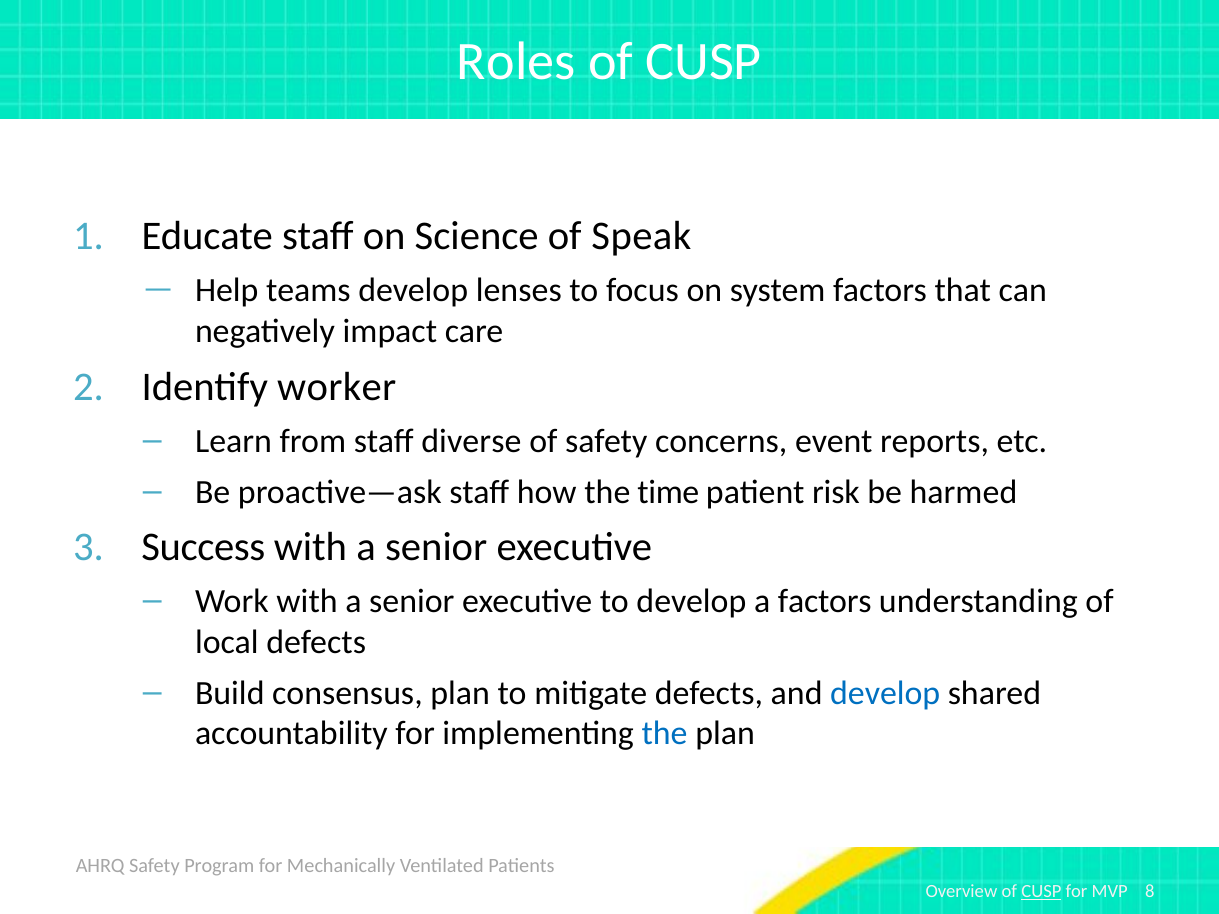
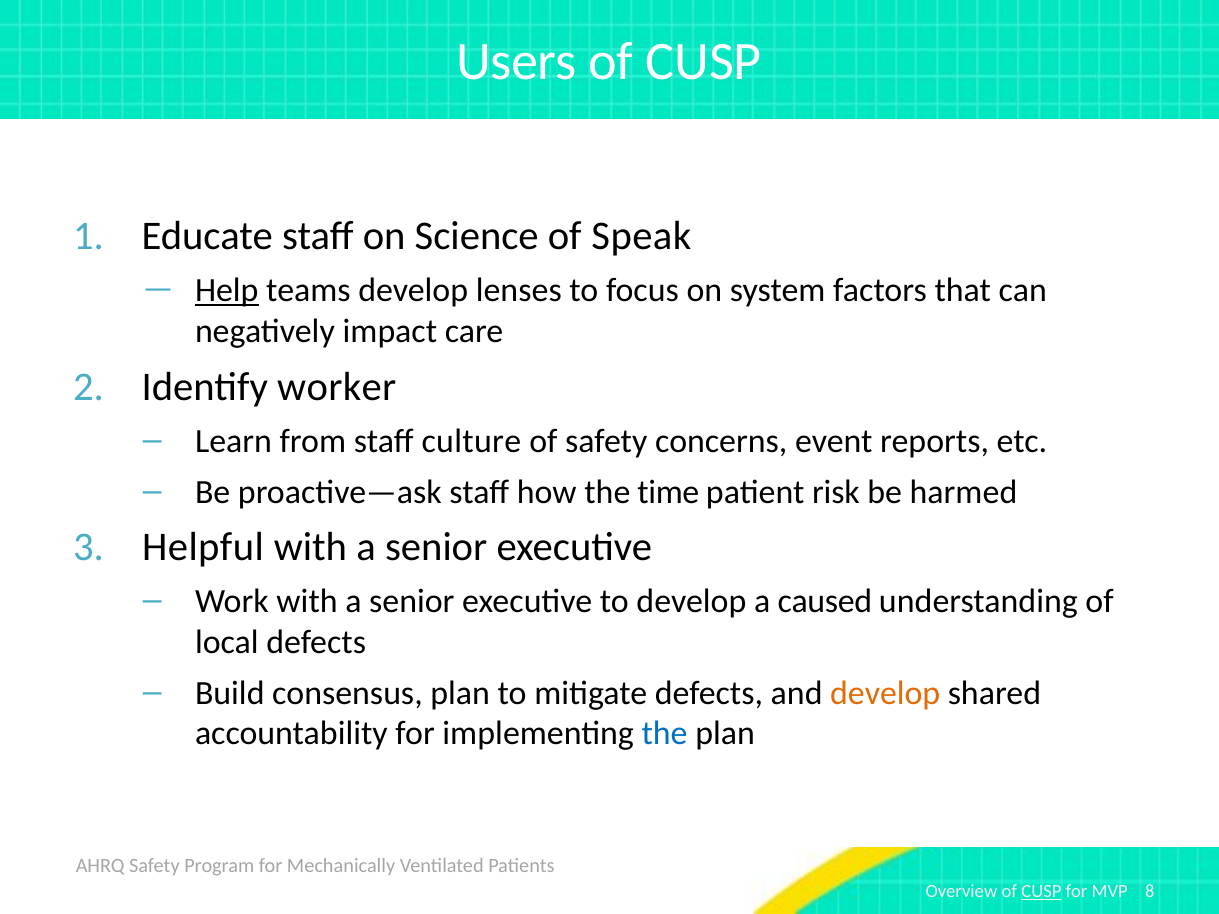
Roles: Roles -> Users (517, 62)
Help underline: none -> present (227, 291)
diverse: diverse -> culture (471, 441)
Success: Success -> Helpful (203, 547)
a factors: factors -> caused (825, 602)
develop colour: blue -> orange (885, 693)
